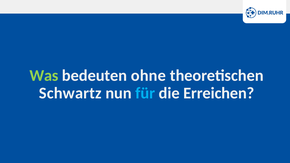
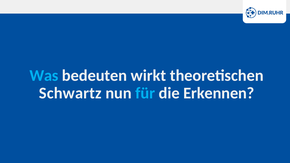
Was colour: light green -> light blue (44, 76)
ohne: ohne -> wirkt (148, 76)
Erreichen: Erreichen -> Erkennen (219, 93)
